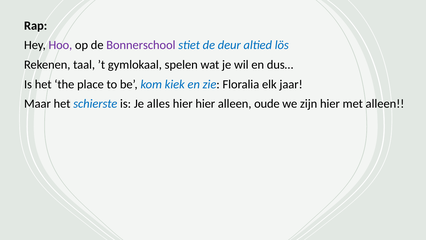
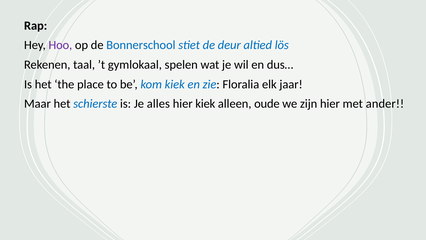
Bonnerschool colour: purple -> blue (141, 45)
hier hier: hier -> kiek (205, 104)
met alleen: alleen -> ander (385, 104)
